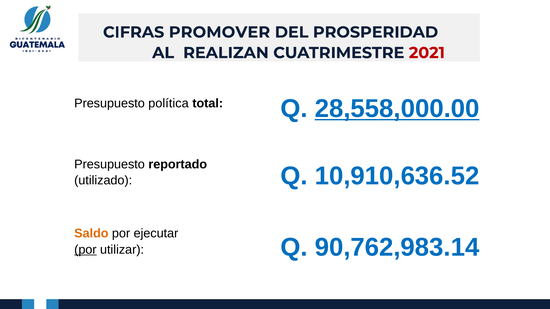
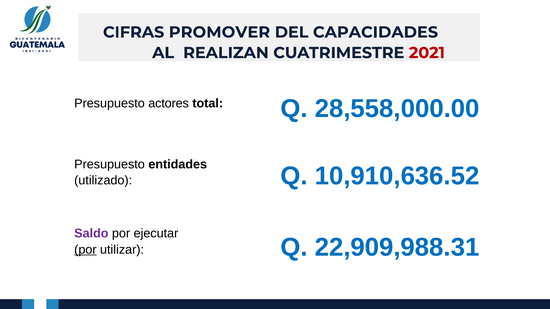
PROSPERIDAD: PROSPERIDAD -> CAPACIDADES (375, 32)
28,558,000.00 underline: present -> none (397, 109)
política: política -> actores (169, 103)
reportado: reportado -> entidades (178, 164)
Saldo colour: orange -> purple (91, 234)
90,762,983.14: 90,762,983.14 -> 22,909,988.31 (397, 247)
